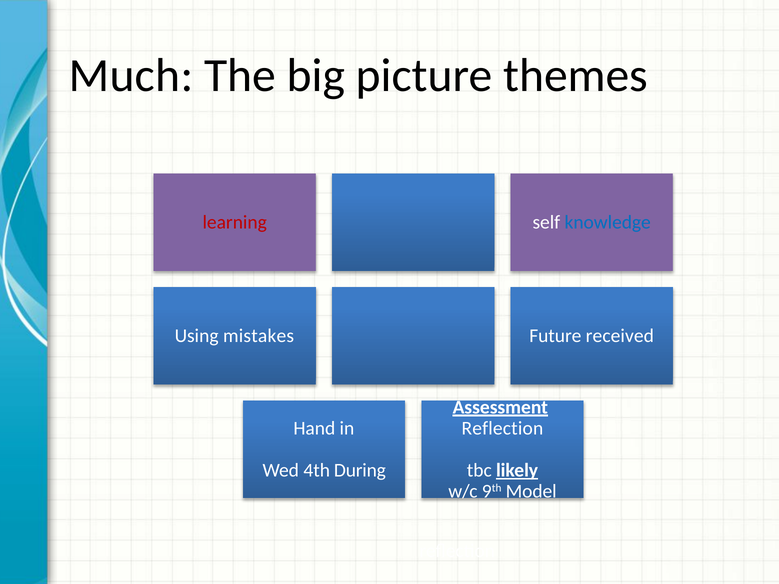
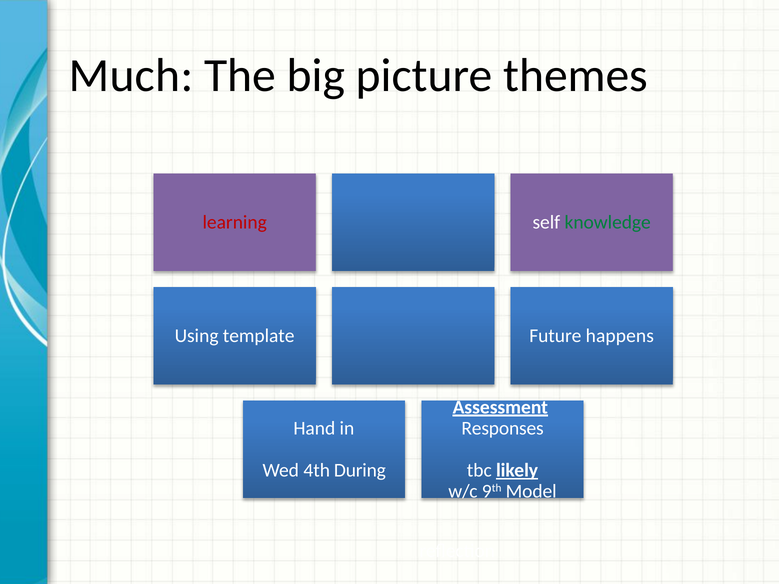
knowledge colour: blue -> green (608, 222)
mistakes: mistakes -> template (259, 336)
received: received -> happens (620, 336)
Reflection: Reflection -> Responses (503, 428)
